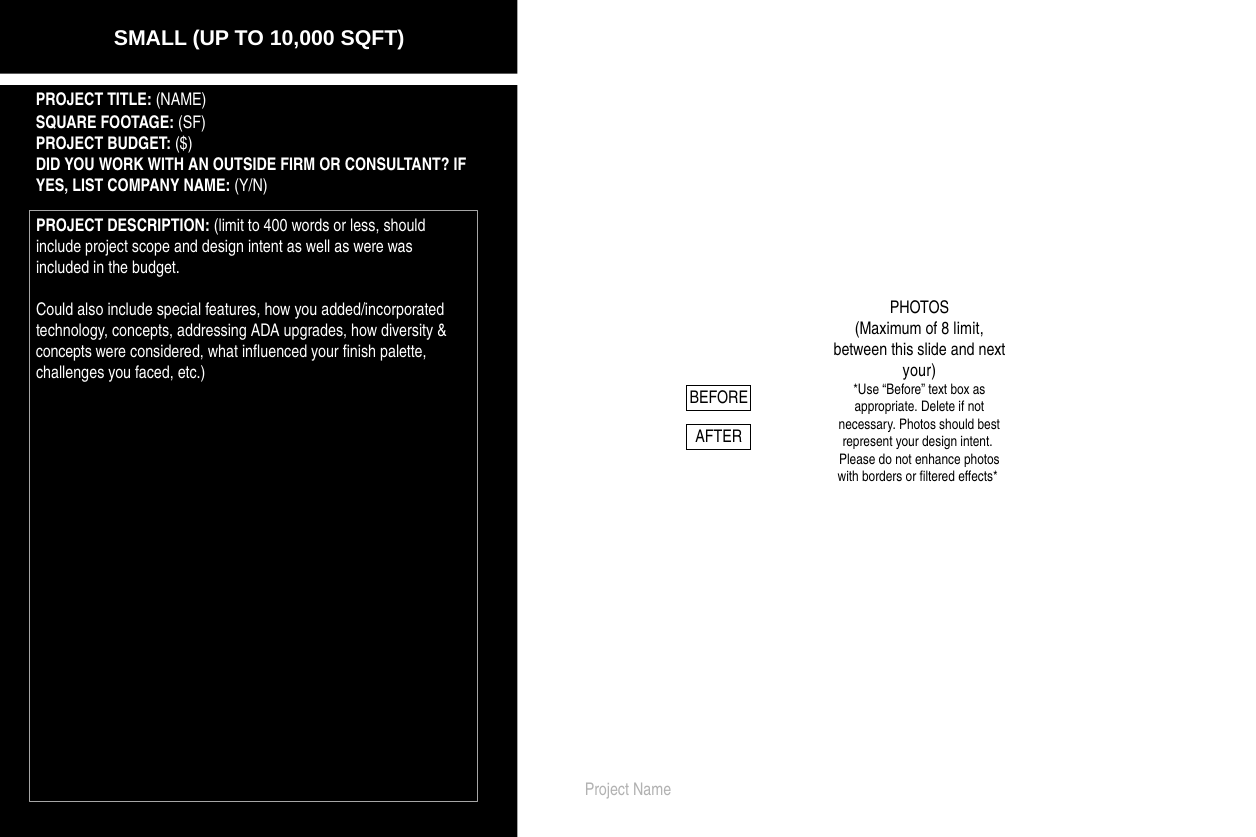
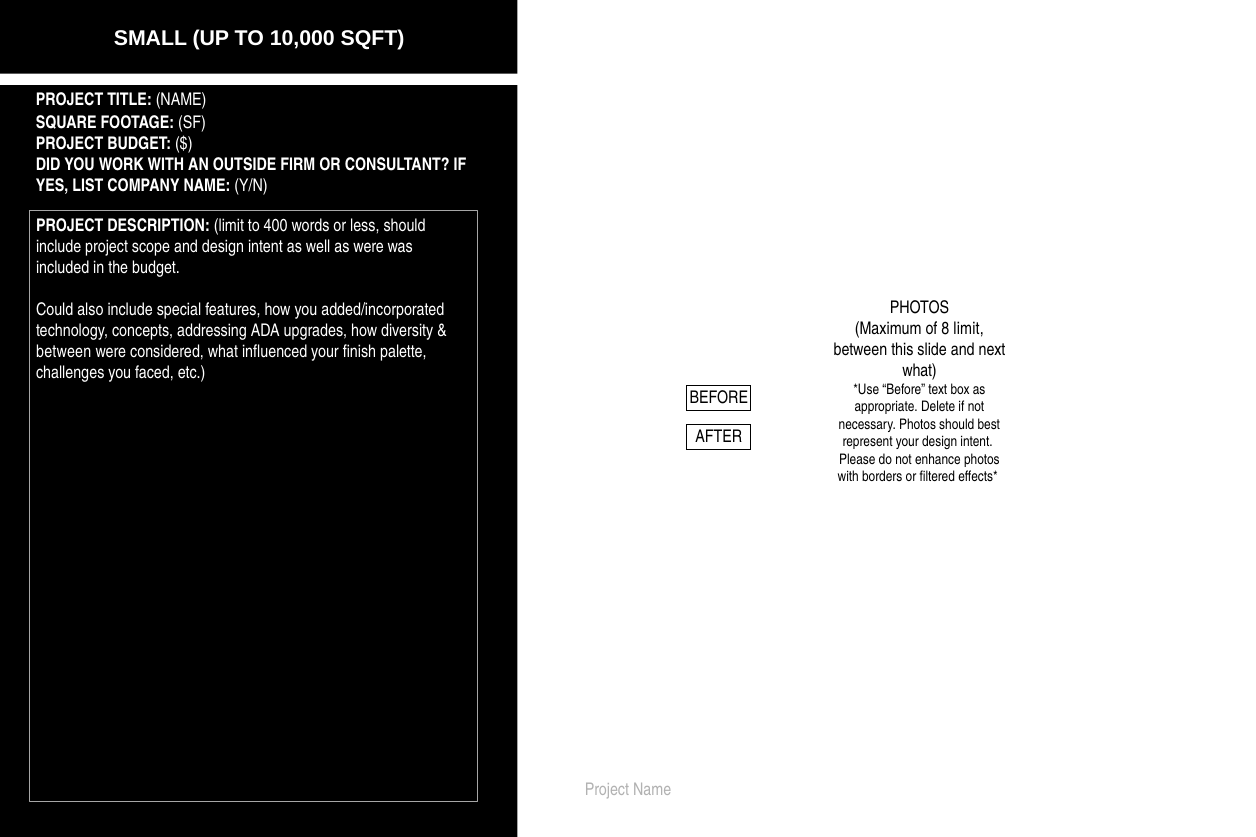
concepts: concepts -> between (64, 351)
your: your -> what (920, 371)
